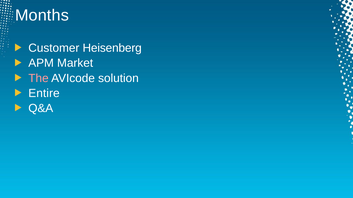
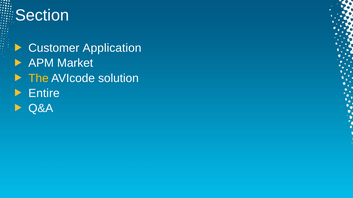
Months: Months -> Section (42, 15)
Heisenberg: Heisenberg -> Application (112, 48)
The colour: pink -> yellow (38, 78)
